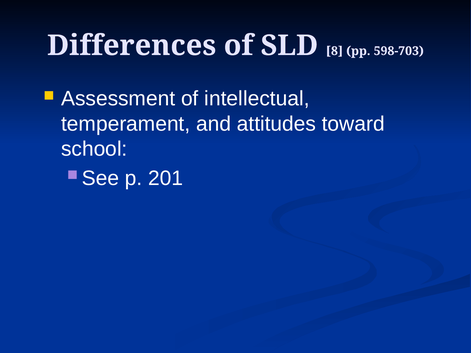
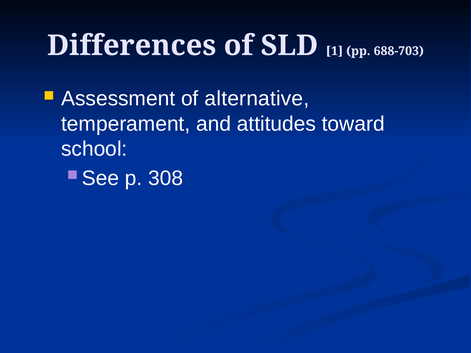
8: 8 -> 1 (334, 51)
598-703: 598-703 -> 688-703 (399, 51)
intellectual: intellectual -> alternative (257, 99)
201: 201 -> 308 (166, 178)
